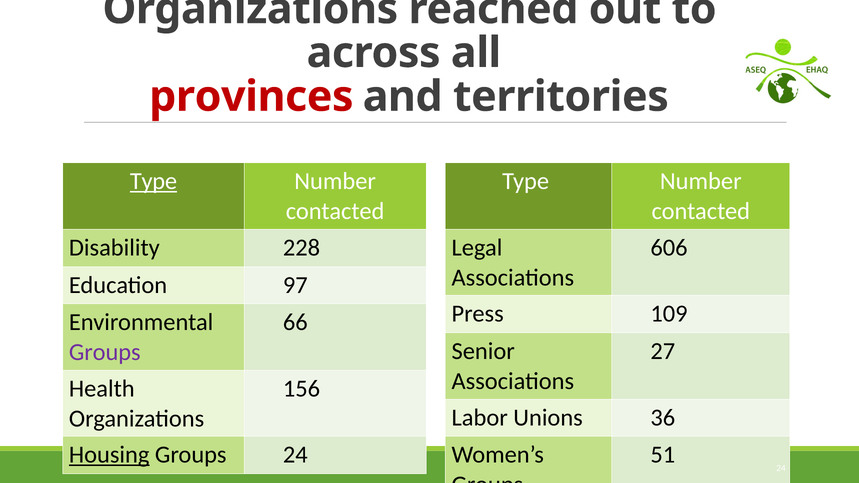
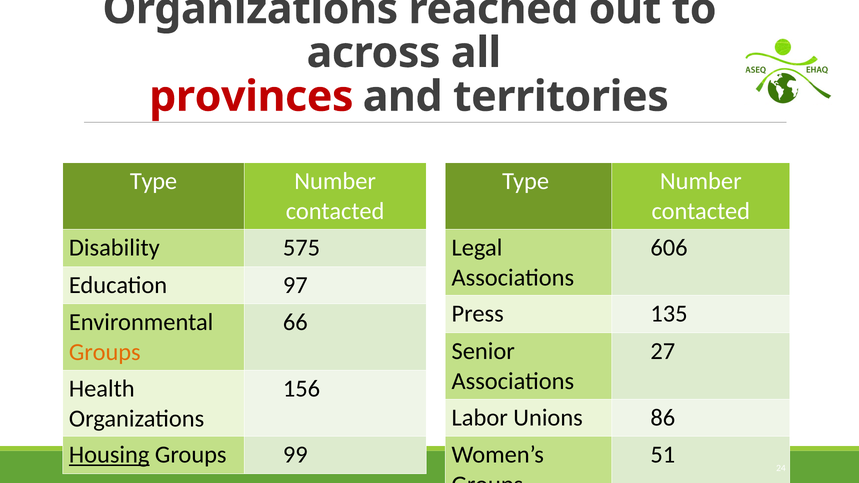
Type underline: present -> none (153, 181)
228: 228 -> 575 (301, 248)
109: 109 -> 135 (669, 314)
Groups colour: purple -> orange (105, 352)
36: 36 -> 86 (663, 418)
Groups 24: 24 -> 99 (295, 455)
